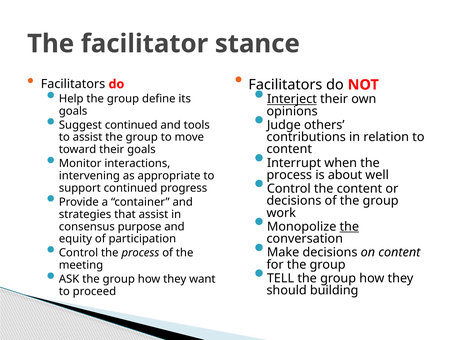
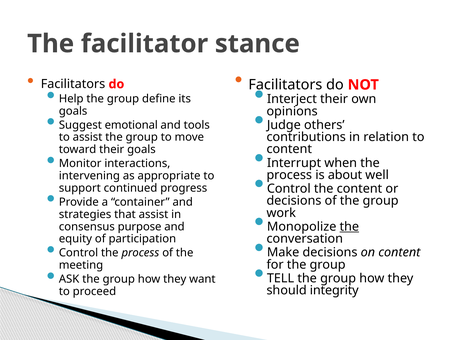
Interject underline: present -> none (292, 99)
Suggest continued: continued -> emotional (131, 125)
building: building -> integrity (334, 290)
